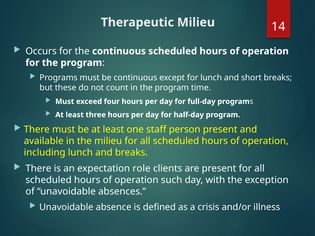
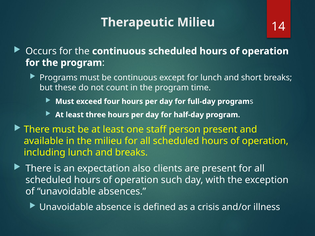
role: role -> also (142, 169)
